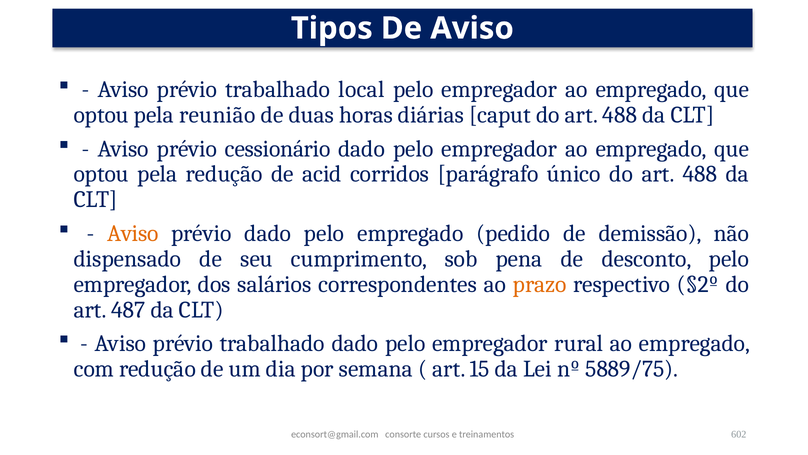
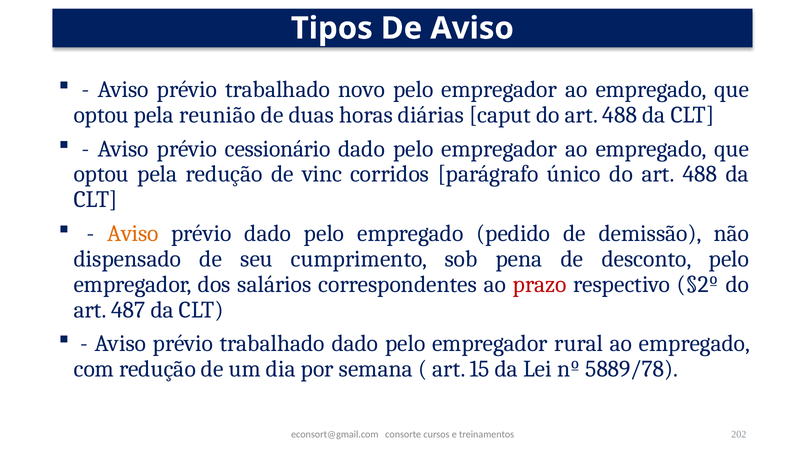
local: local -> novo (362, 89)
acid: acid -> vinc (322, 174)
prazo colour: orange -> red (540, 284)
5889/75: 5889/75 -> 5889/78 (632, 369)
602: 602 -> 202 (739, 434)
